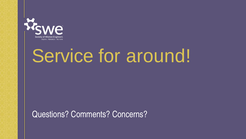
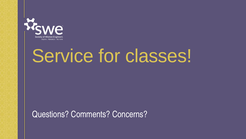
around: around -> classes (159, 56)
